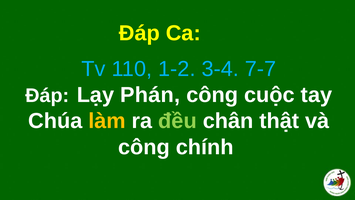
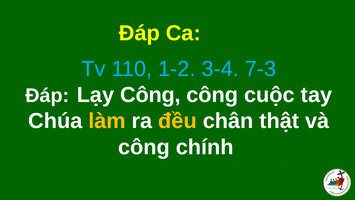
7-7: 7-7 -> 7-3 (261, 69)
Lạy Phán: Phán -> Công (150, 95)
đều colour: light green -> yellow (178, 121)
